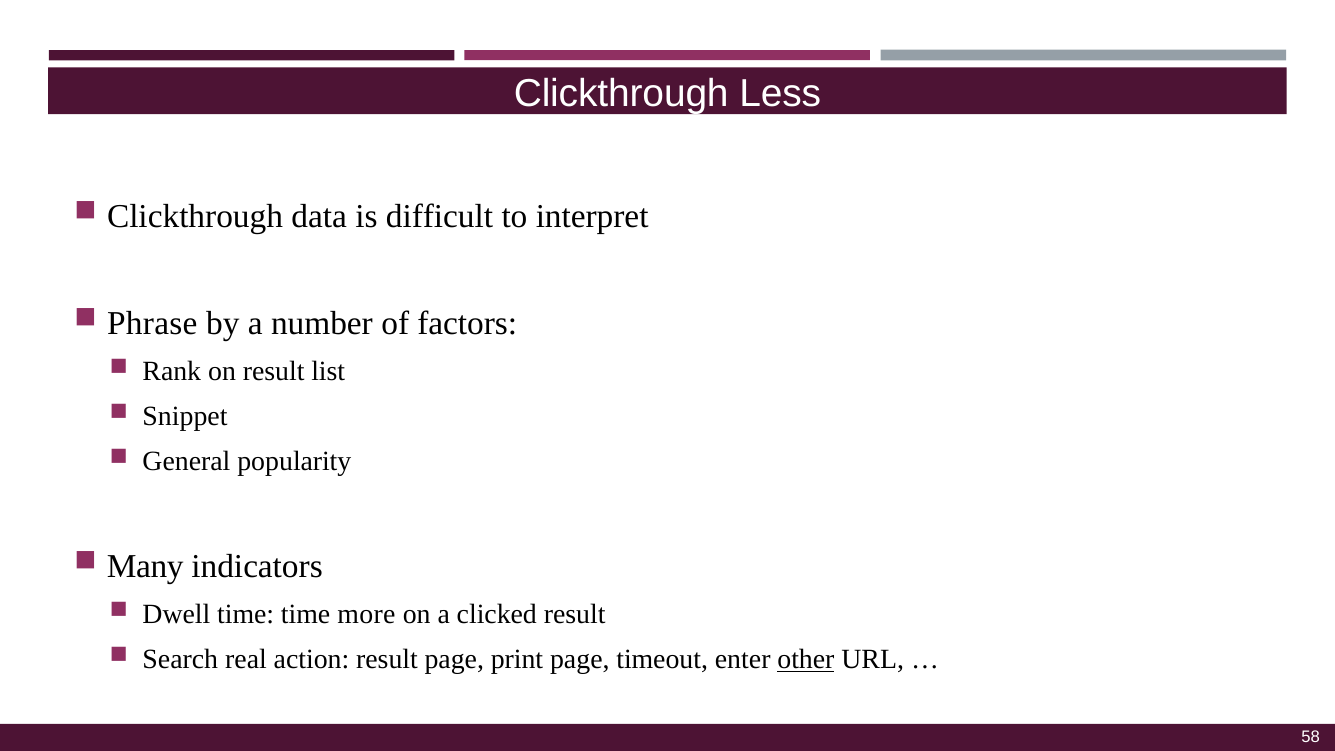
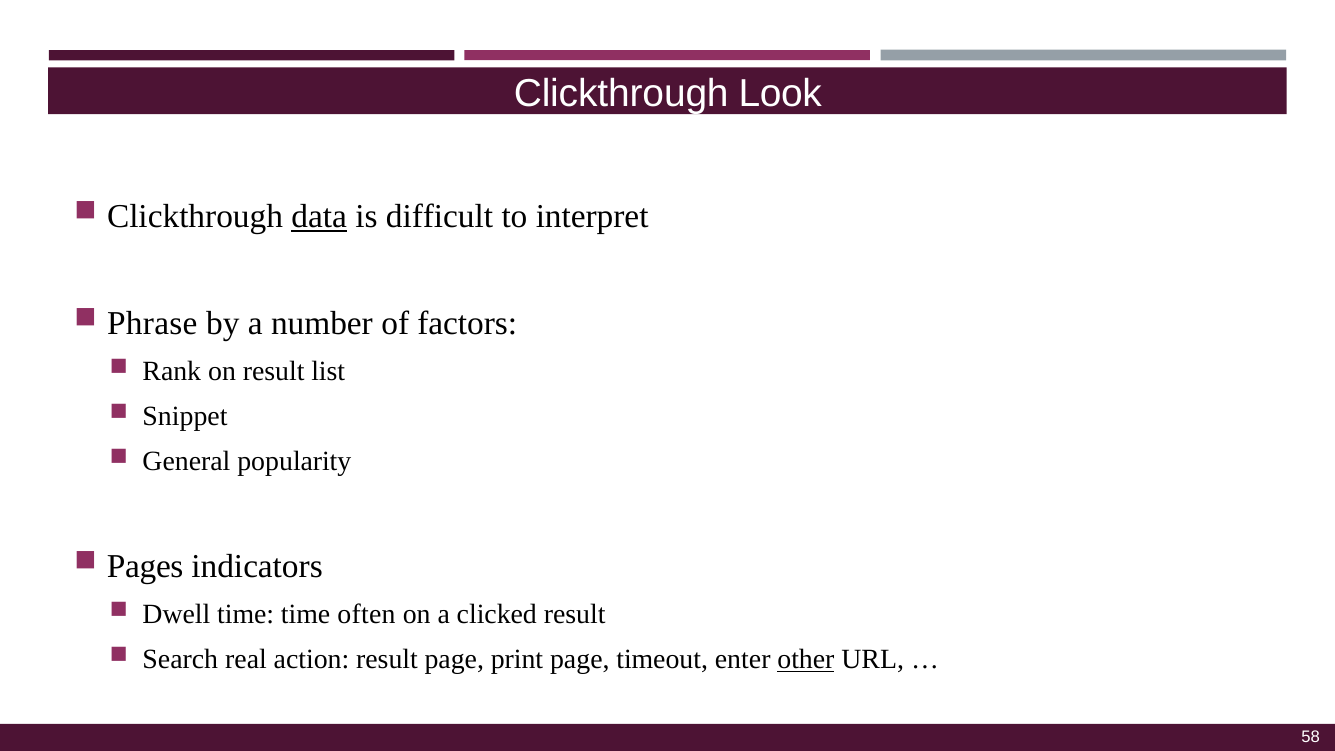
Less: Less -> Look (780, 93)
data underline: none -> present (319, 217)
Many: Many -> Pages (145, 566)
more: more -> often (366, 614)
